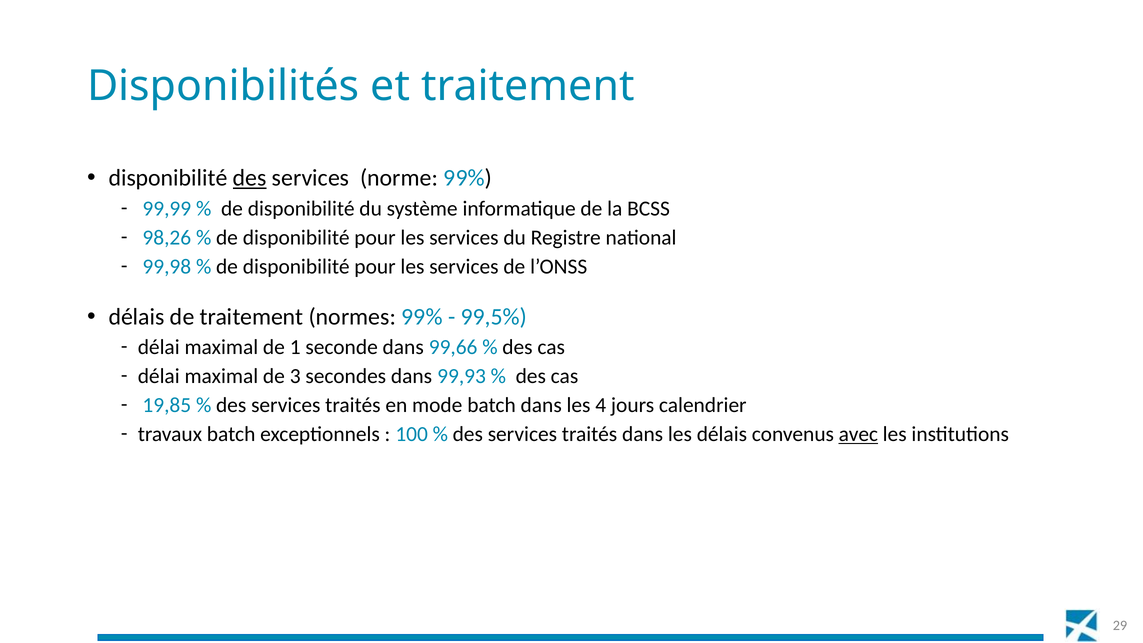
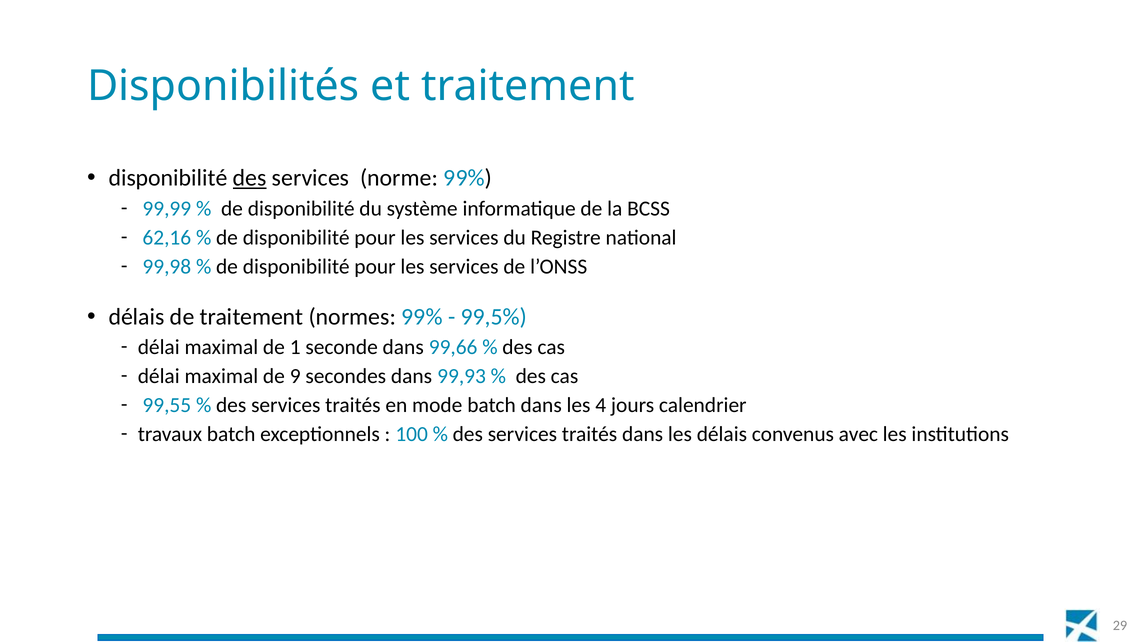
98,26: 98,26 -> 62,16 (167, 238)
3: 3 -> 9 (295, 376)
19,85: 19,85 -> 99,55 (167, 405)
avec underline: present -> none (858, 434)
